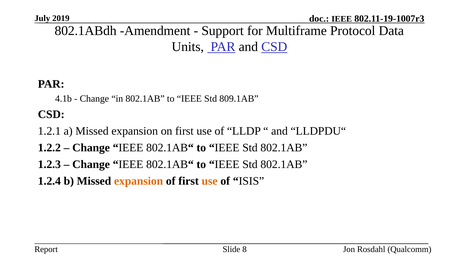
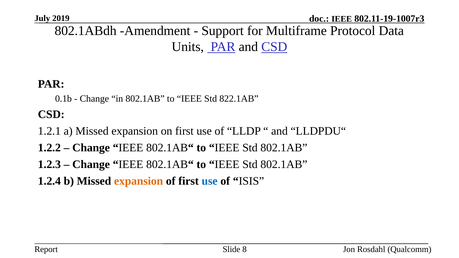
4.1b: 4.1b -> 0.1b (63, 99)
809.1AB: 809.1AB -> 822.1AB (239, 99)
use colour: orange -> blue (210, 181)
